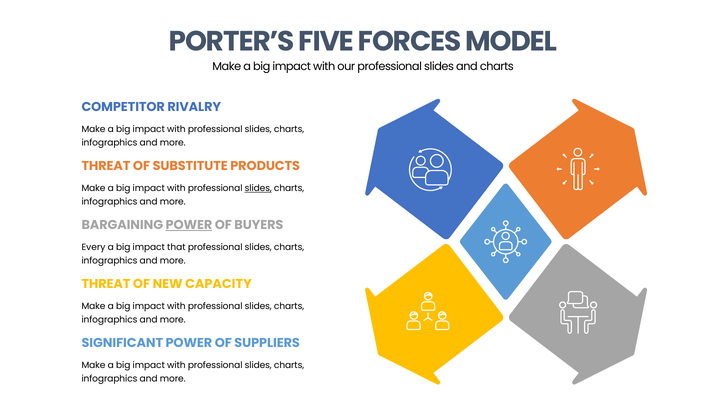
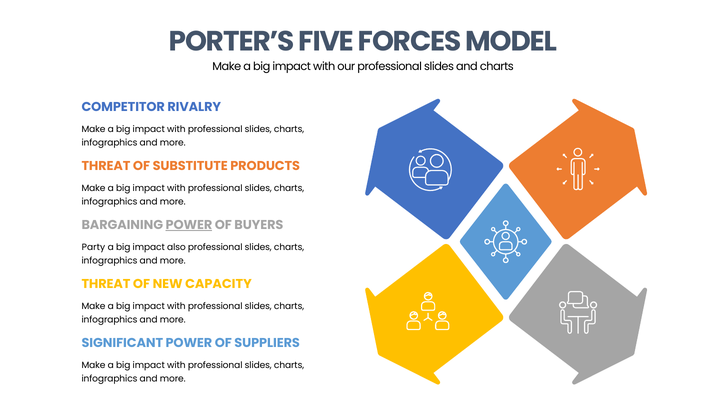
slides underline: present -> none (258, 188)
Every: Every -> Party (93, 247)
that: that -> also (176, 247)
